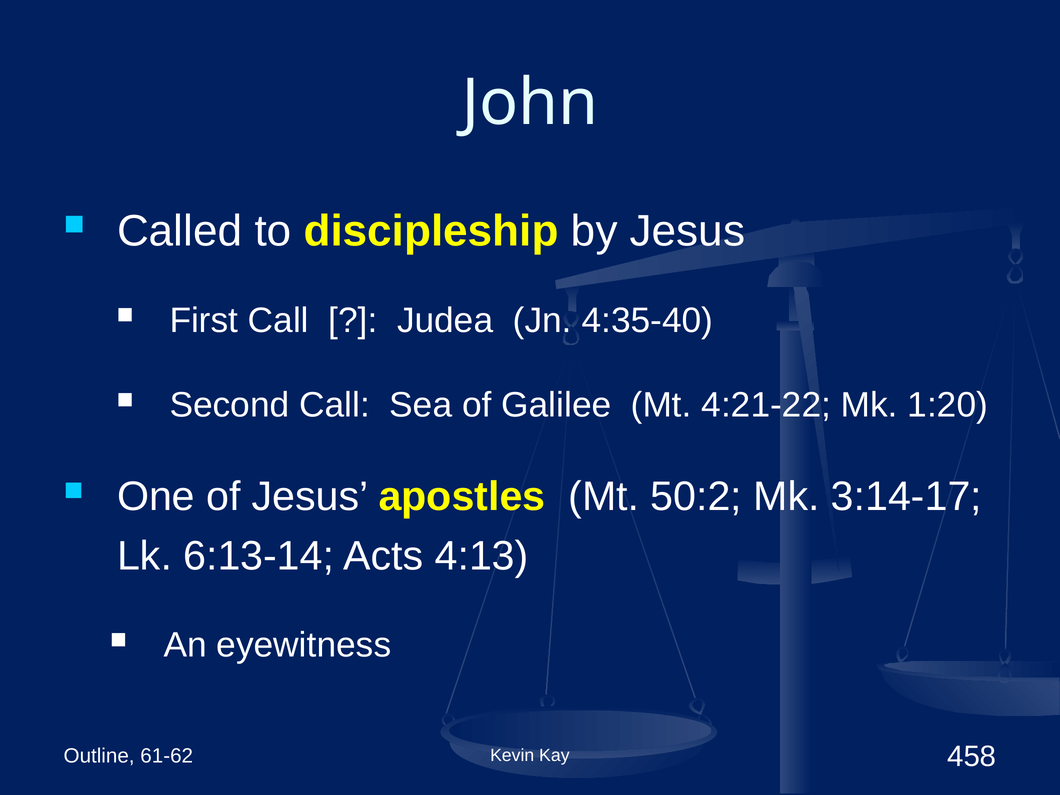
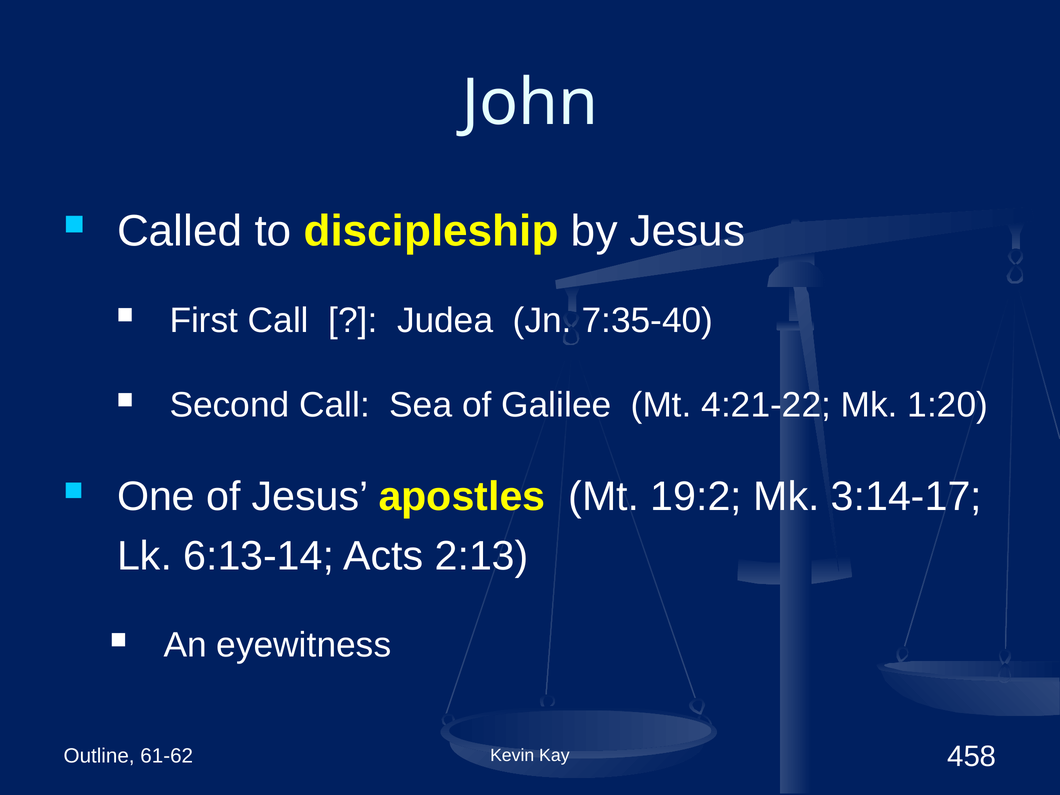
4:35-40: 4:35-40 -> 7:35-40 (647, 320)
50:2: 50:2 -> 19:2 (696, 497)
4:13: 4:13 -> 2:13 (482, 556)
